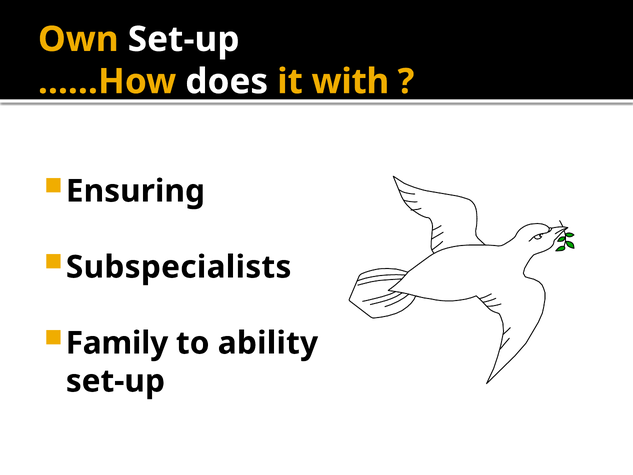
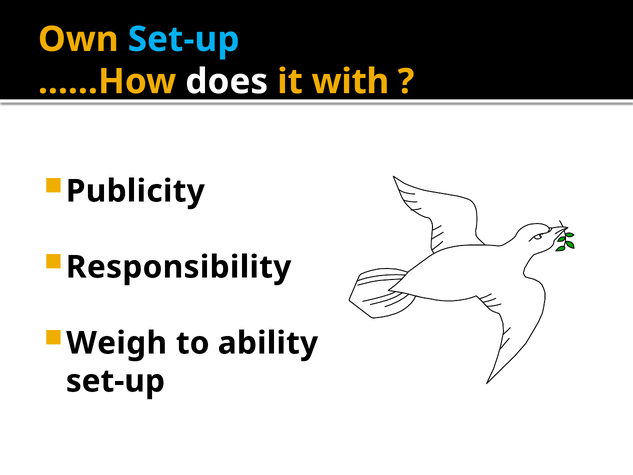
Set-up colour: white -> light blue (184, 39)
Ensuring: Ensuring -> Publicity (135, 191)
Subspecialists: Subspecialists -> Responsibility (179, 267)
Family: Family -> Weigh (117, 343)
